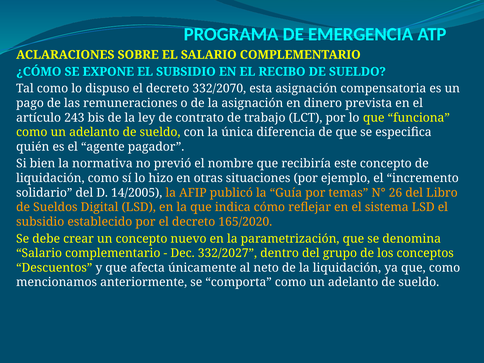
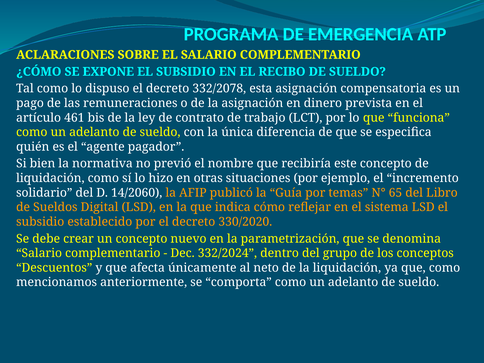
332/2070: 332/2070 -> 332/2078 (219, 89)
243: 243 -> 461 (74, 118)
14/2005: 14/2005 -> 14/2060 (137, 193)
26: 26 -> 65 (395, 193)
165/2020: 165/2020 -> 330/2020 (245, 222)
332/2027: 332/2027 -> 332/2024 (227, 253)
